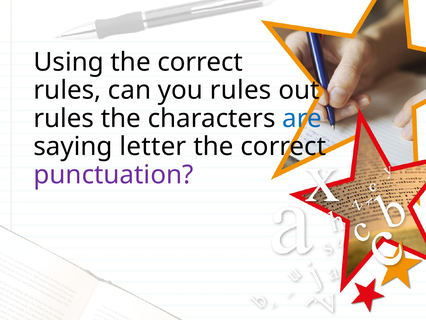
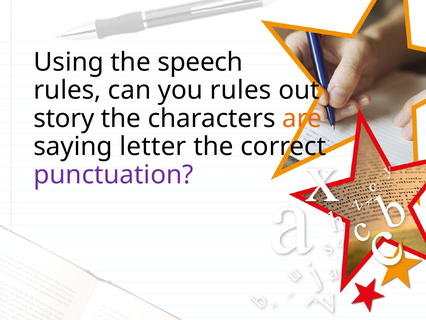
Using the correct: correct -> speech (200, 62)
rules: rules -> story (64, 118)
are colour: blue -> orange (302, 118)
